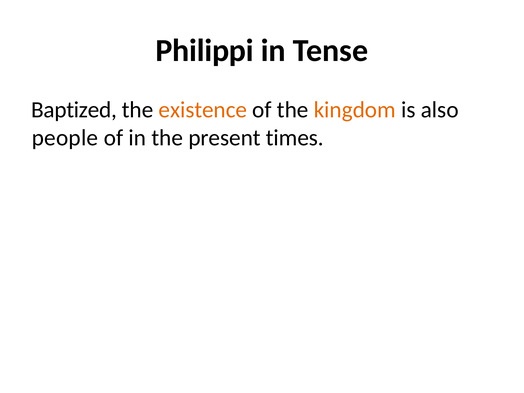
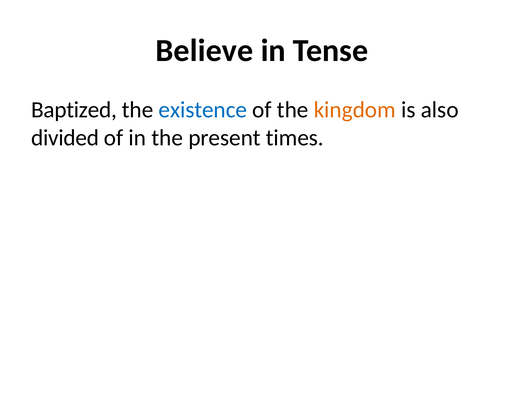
Philippi: Philippi -> Believe (204, 51)
existence colour: orange -> blue (203, 110)
people: people -> divided (65, 138)
